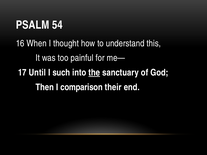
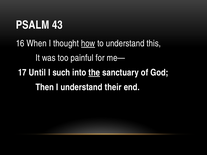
54: 54 -> 43 (57, 25)
how underline: none -> present (88, 43)
I comparison: comparison -> understand (81, 87)
